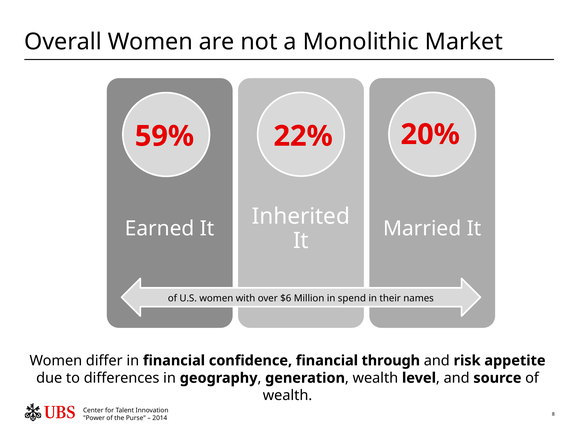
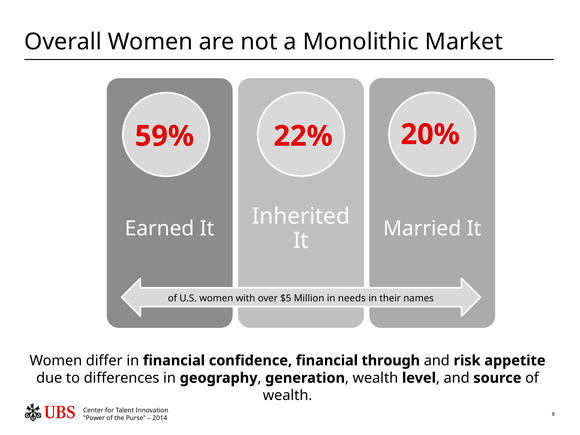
$6: $6 -> $5 (286, 298)
spend: spend -> needs (352, 298)
